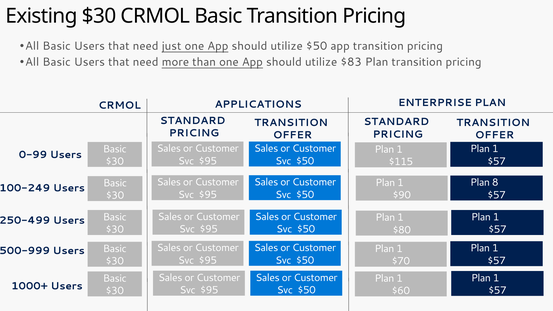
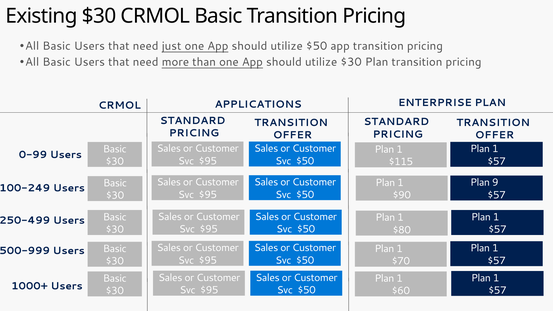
utilize $83: $83 -> $30 (351, 62)
8: 8 -> 9 (495, 183)
